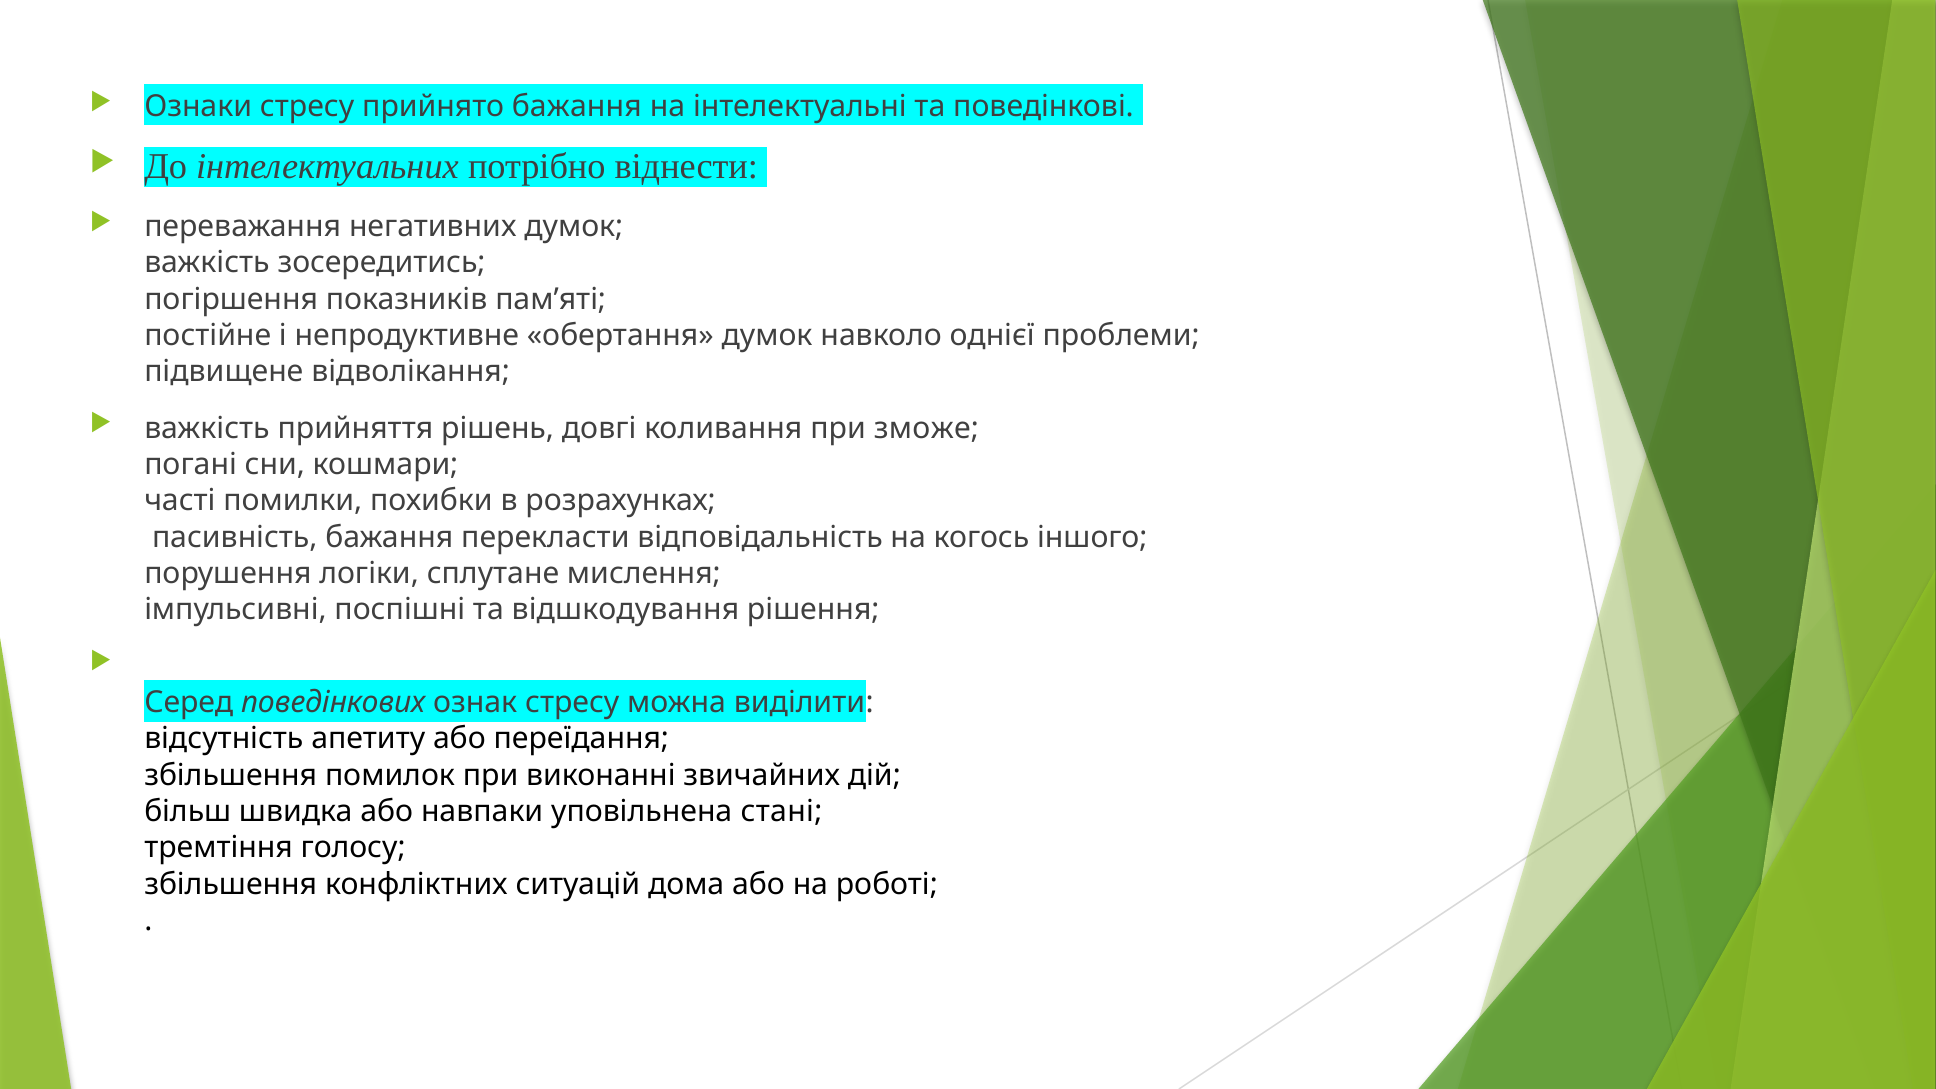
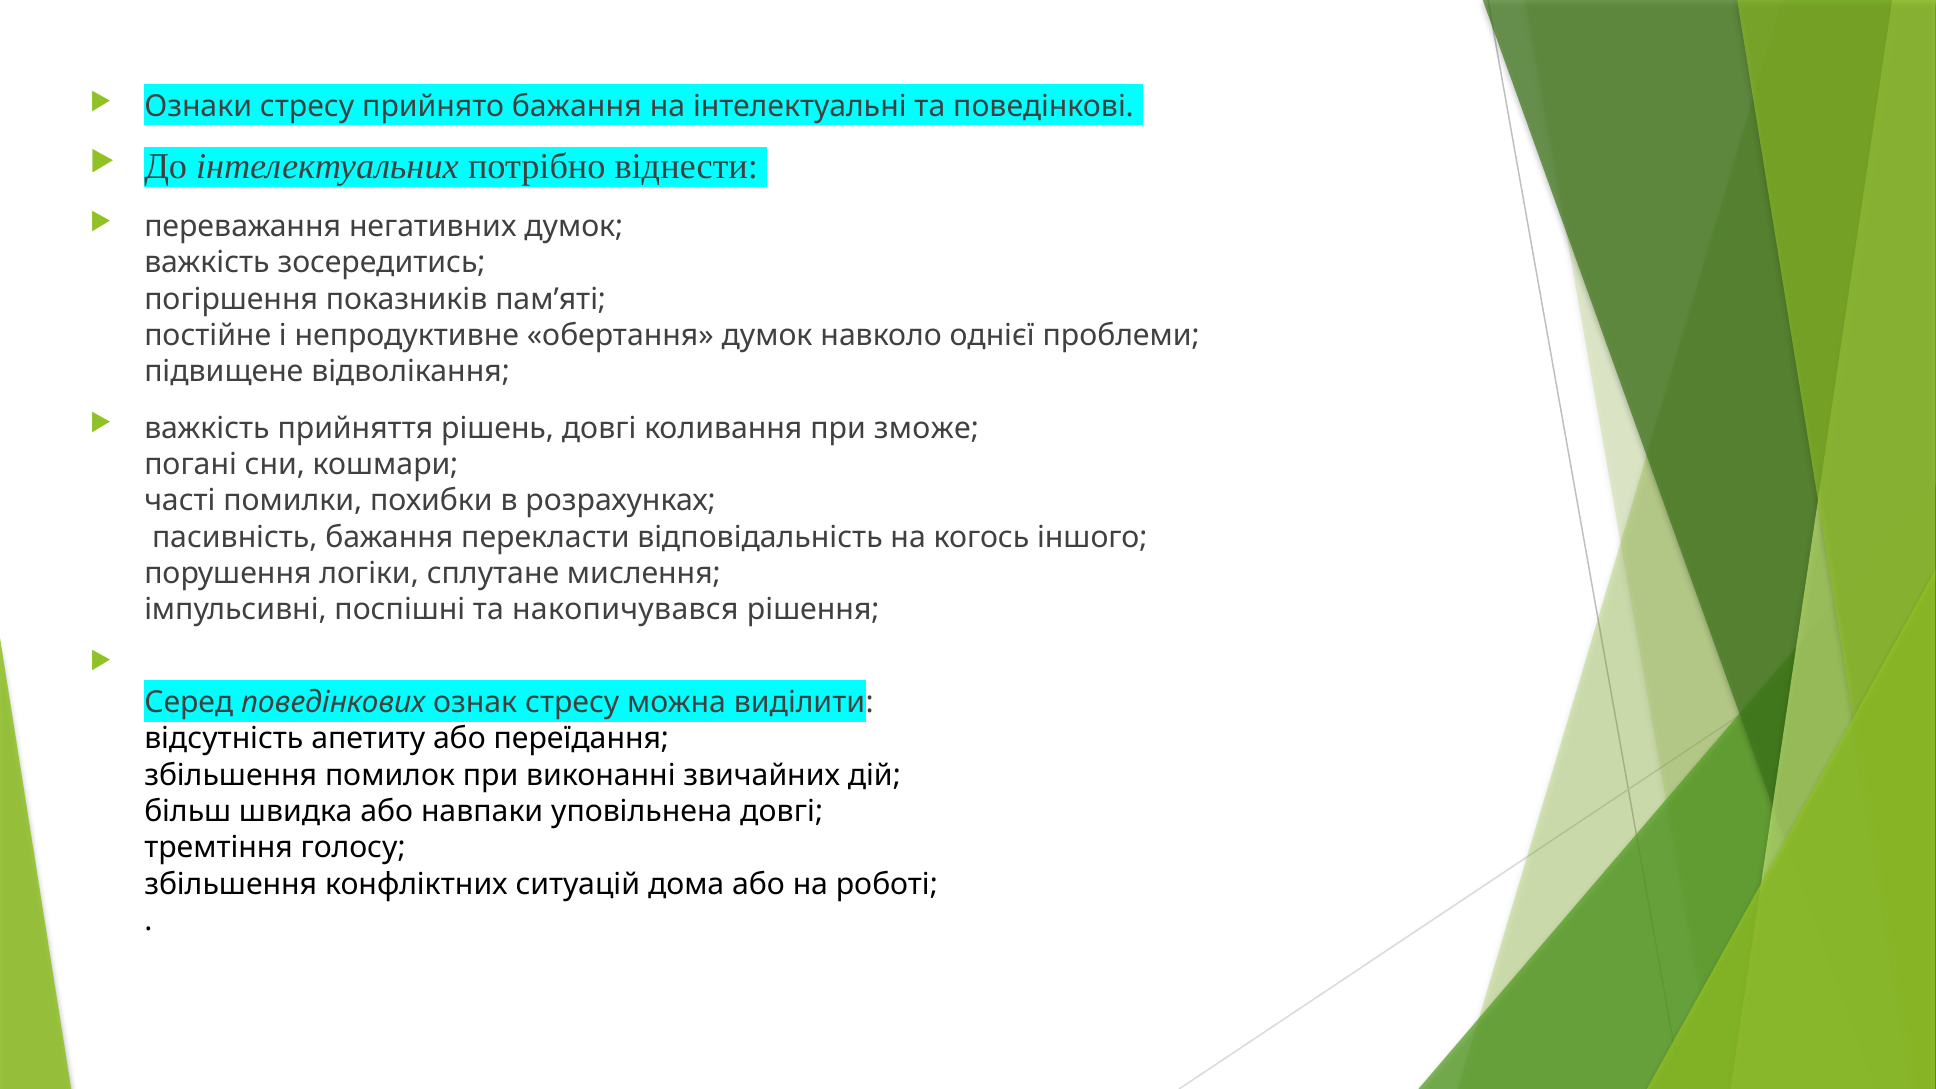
відшкодування: відшкодування -> накопичувався (625, 610)
уповільнена стані: стані -> довгі (782, 811)
